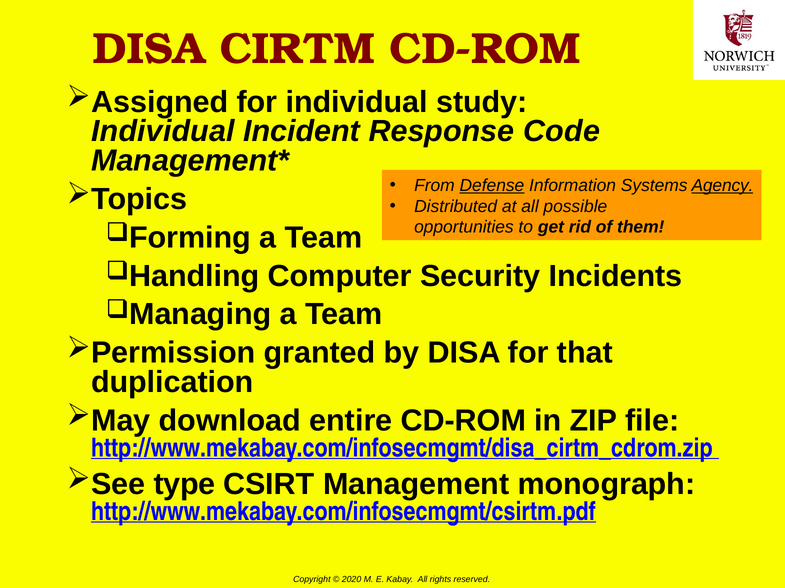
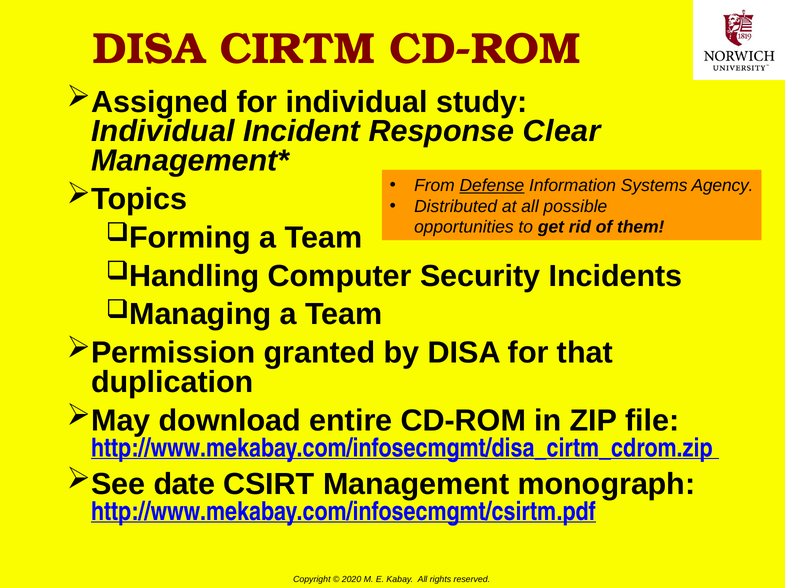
Code: Code -> Clear (562, 132)
Agency underline: present -> none (722, 186)
type: type -> date (184, 485)
